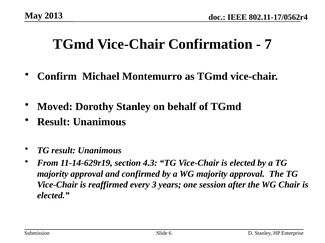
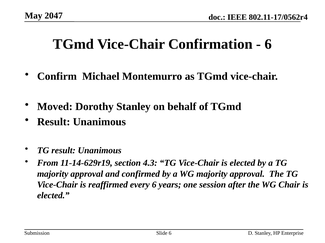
2013: 2013 -> 2047 (54, 16)
7: 7 -> 6 (268, 44)
every 3: 3 -> 6 (154, 185)
